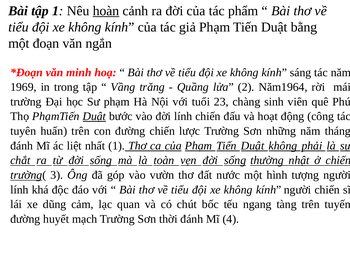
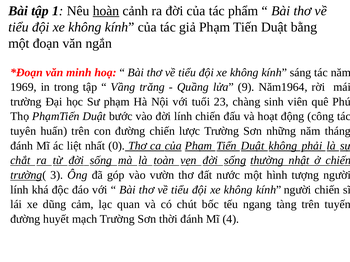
2: 2 -> 9 (246, 87)
Duật underline: present -> none (94, 117)
nhất 1: 1 -> 0 (117, 146)
